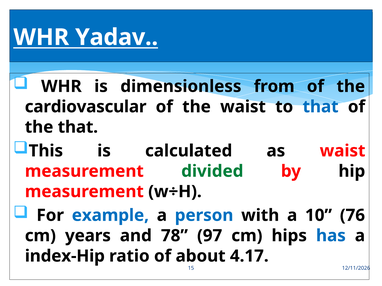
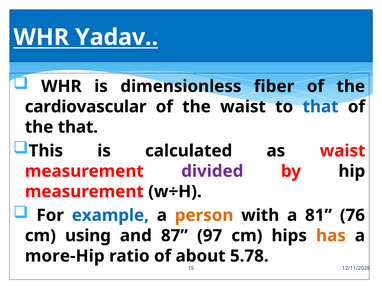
from: from -> fiber (274, 87)
divided colour: green -> purple (212, 171)
person colour: blue -> orange (204, 216)
10: 10 -> 81 (319, 216)
years: years -> using (88, 236)
78: 78 -> 87 (174, 236)
has colour: blue -> orange (331, 236)
index-Hip: index-Hip -> more-Hip (65, 256)
4.17: 4.17 -> 5.78 (249, 256)
